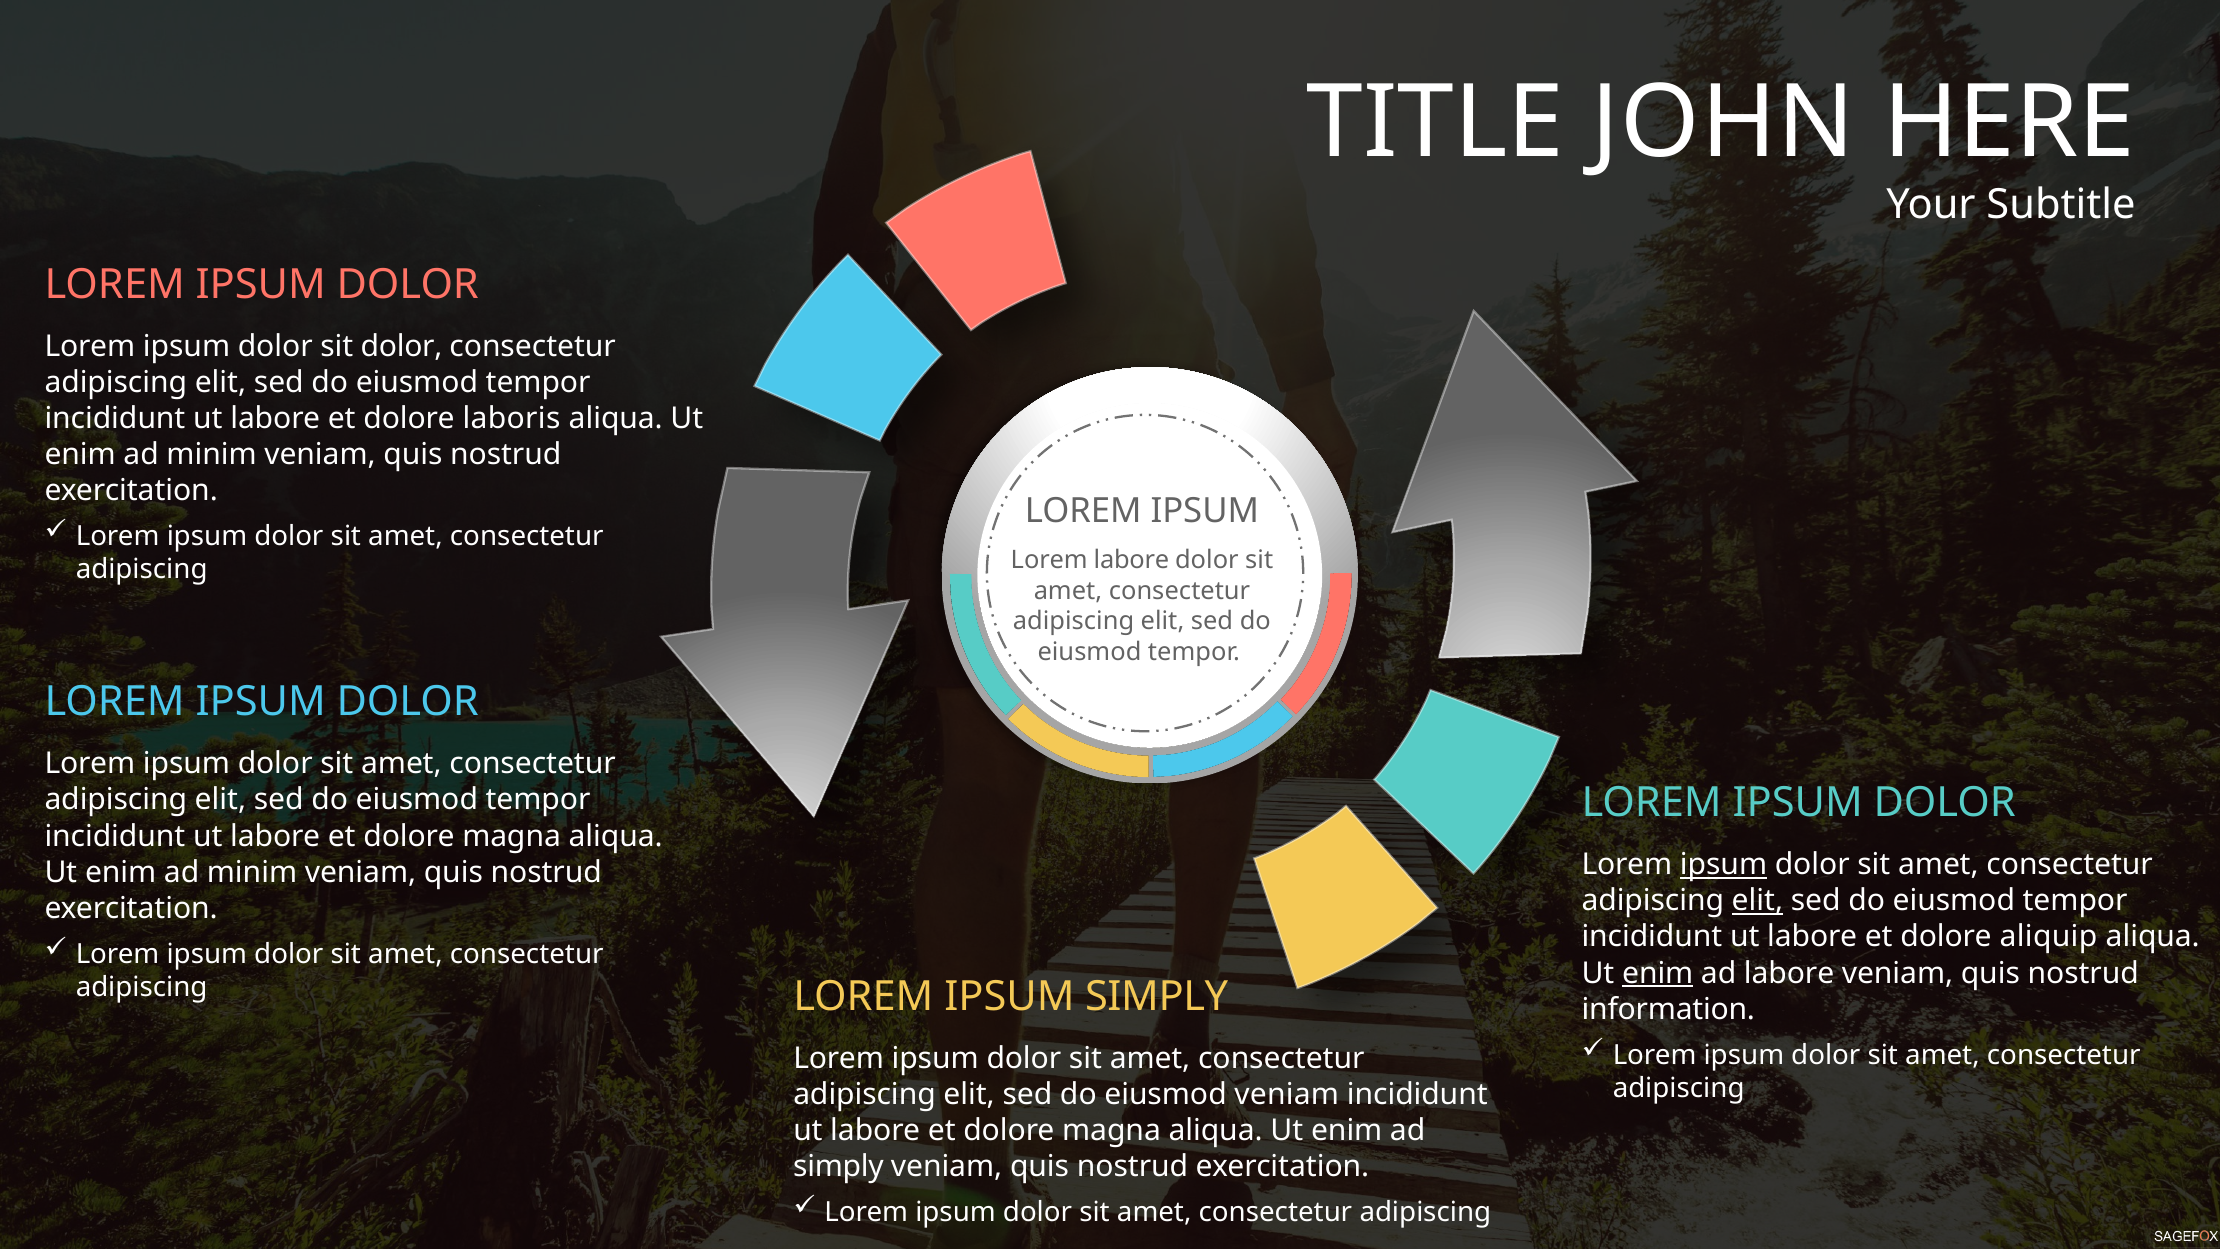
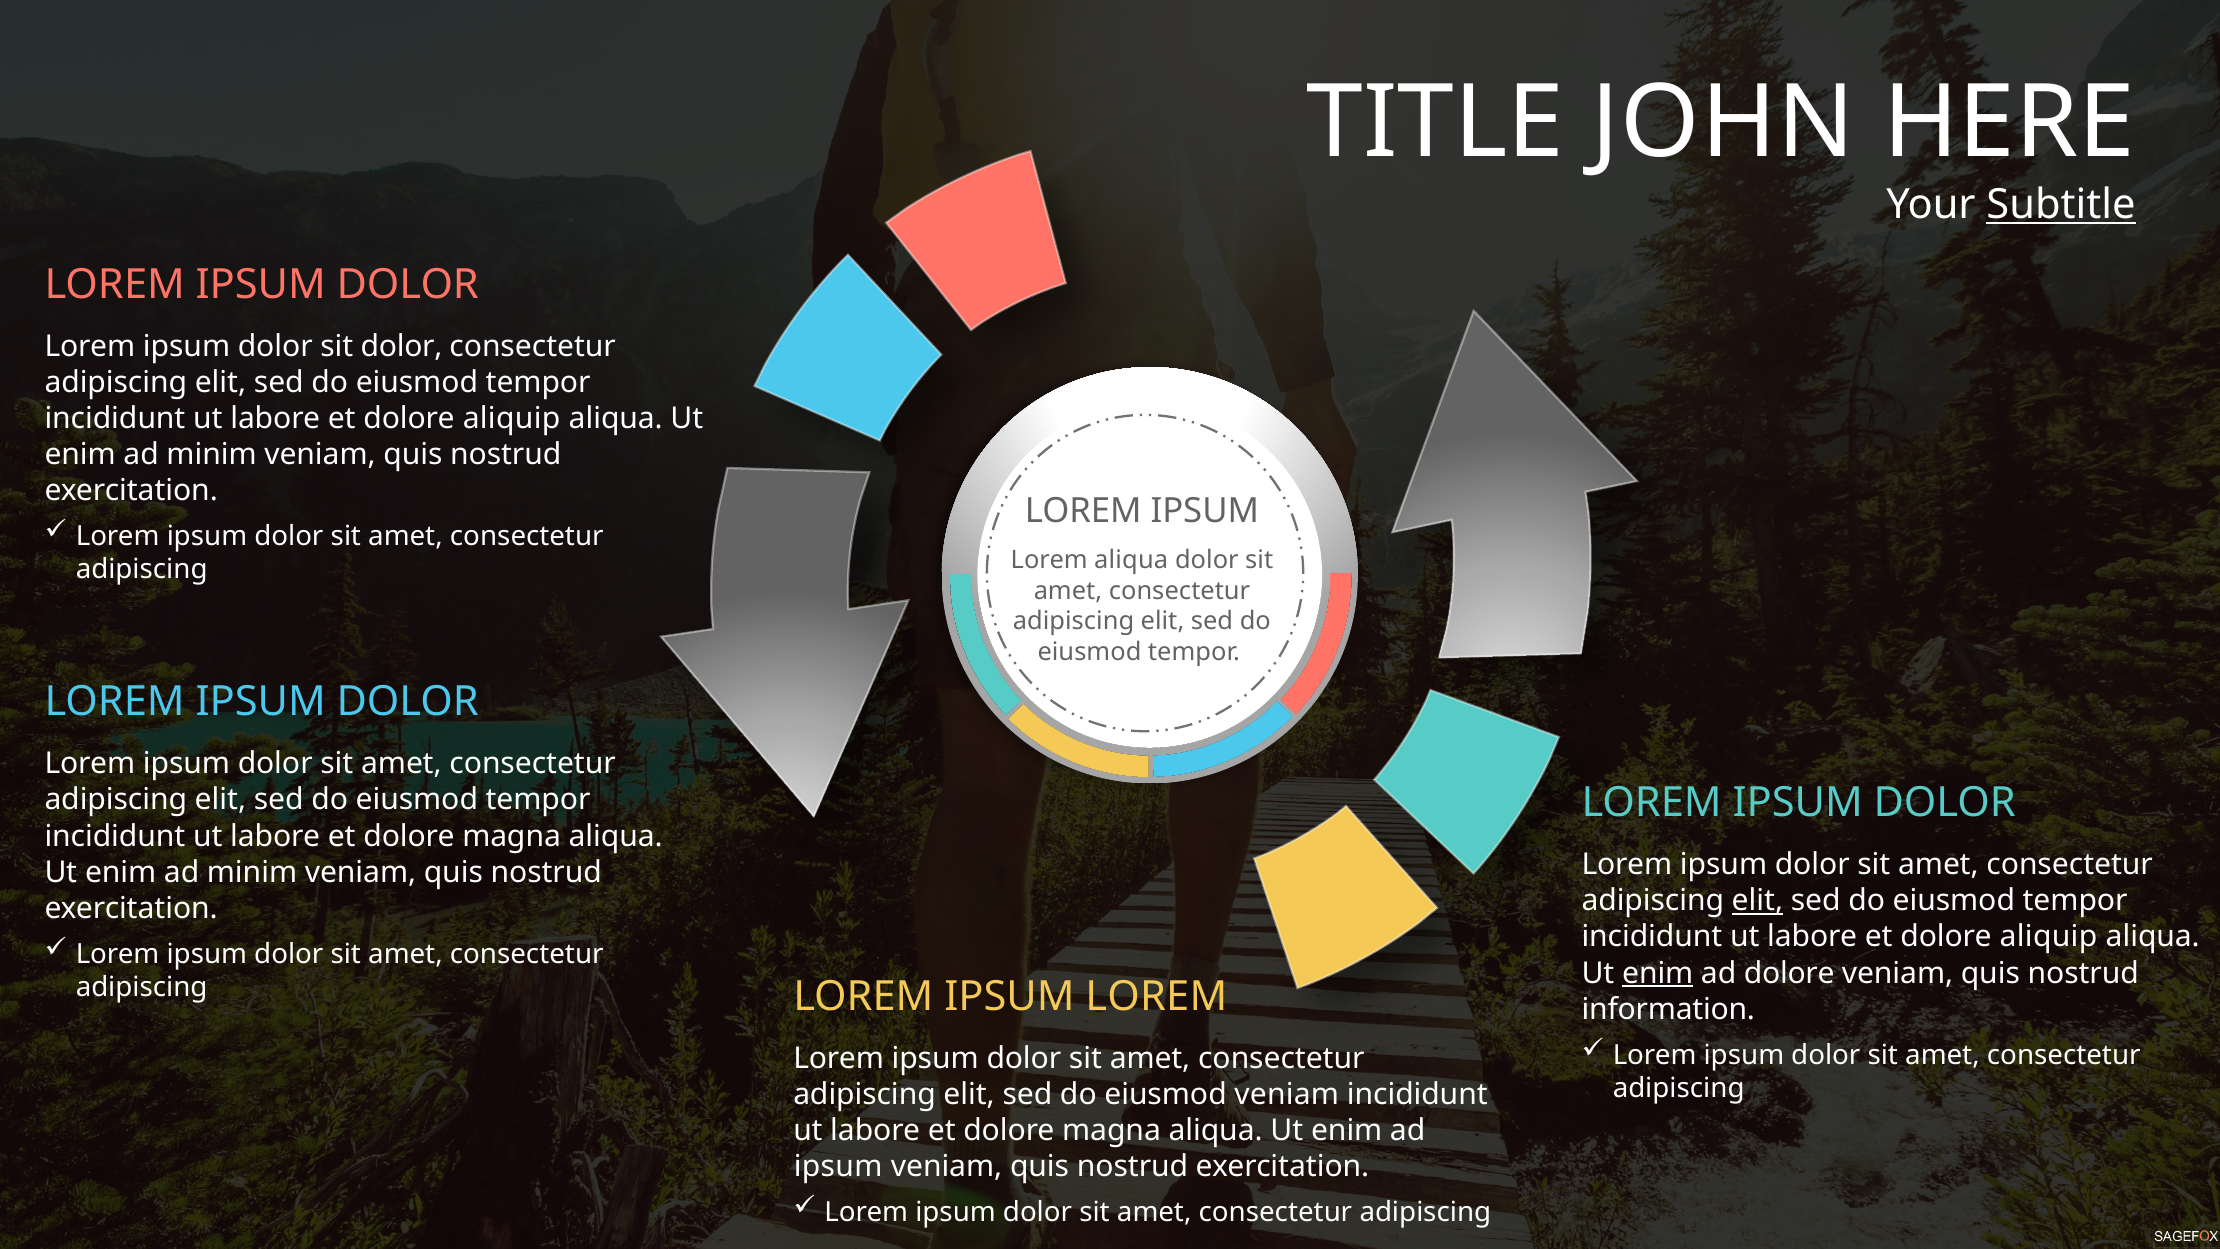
Subtitle underline: none -> present (2061, 205)
laboris: laboris -> aliquip (512, 418)
Lorem labore: labore -> aliqua (1131, 560)
ipsum underline: present -> none (1724, 865)
ad labore: labore -> dolore (1789, 973)
adipiscing LOREM IPSUM SIMPLY: SIMPLY -> LOREM (1156, 996)
simply: simply -> ipsum (838, 1166)
